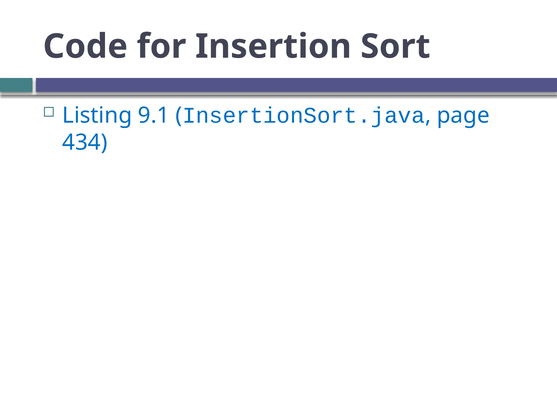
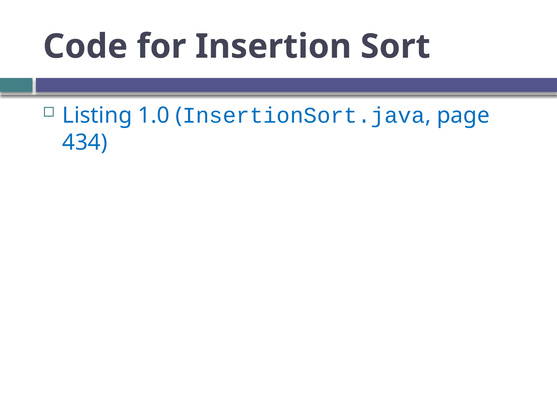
9.1: 9.1 -> 1.0 (154, 115)
